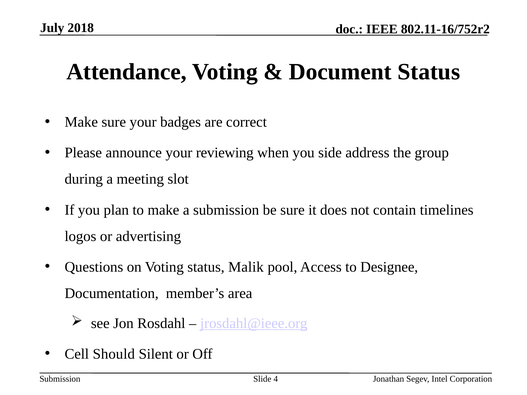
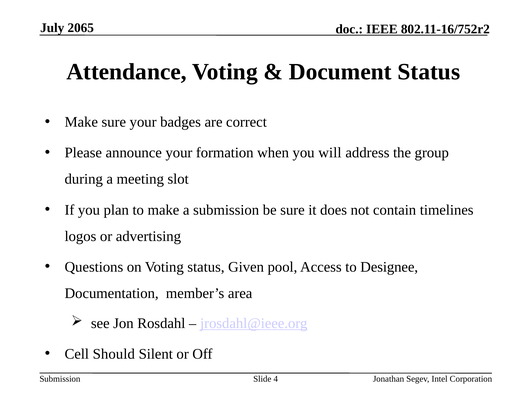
2018: 2018 -> 2065 (81, 28)
reviewing: reviewing -> formation (225, 153)
side: side -> will (330, 153)
Malik: Malik -> Given (246, 267)
